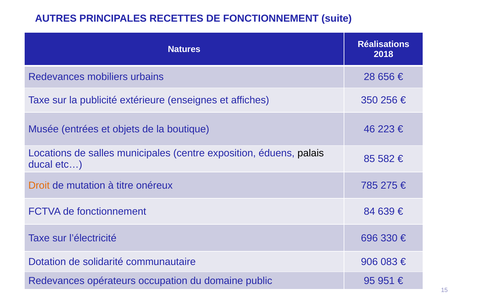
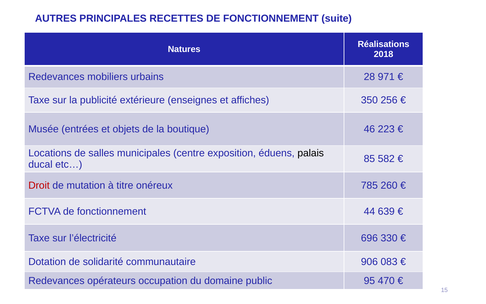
656: 656 -> 971 (386, 77)
Droit colour: orange -> red (39, 185)
275: 275 -> 260 (389, 185)
84: 84 -> 44 (369, 211)
951: 951 -> 470 (386, 280)
